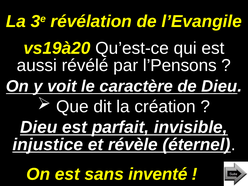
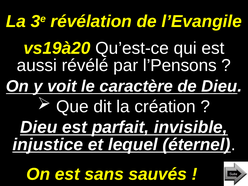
révèle: révèle -> lequel (133, 145)
inventé: inventé -> sauvés (158, 174)
